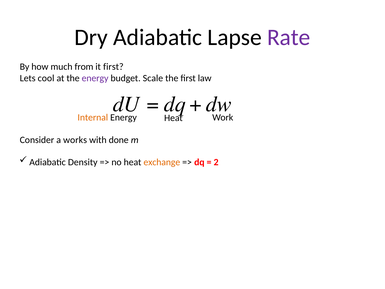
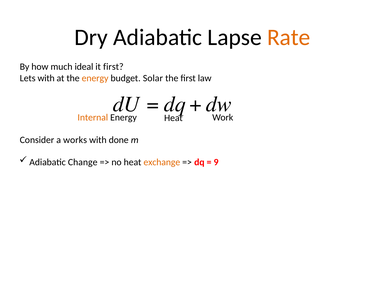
Rate colour: purple -> orange (289, 37)
from: from -> ideal (84, 67)
Lets cool: cool -> with (46, 78)
energy colour: purple -> orange (95, 78)
Scale: Scale -> Solar (153, 78)
Density: Density -> Change (83, 162)
2: 2 -> 9 (216, 162)
